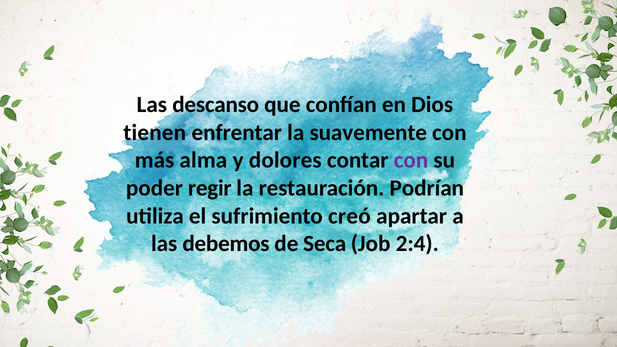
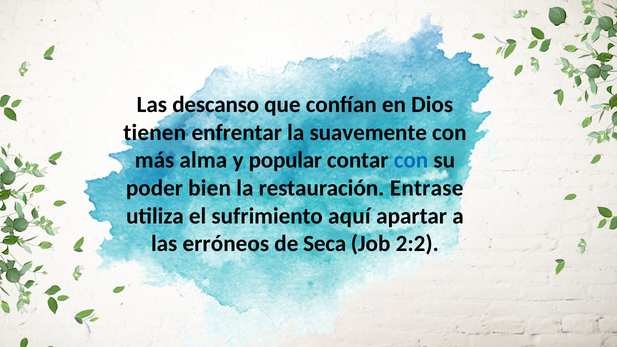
dolores: dolores -> popular (285, 160)
con colour: purple -> blue (411, 160)
regir: regir -> bien (210, 188)
Podrían: Podrían -> Entrase (427, 188)
creó: creó -> aquí (349, 216)
debemos: debemos -> erróneos (226, 244)
2:4: 2:4 -> 2:2 (417, 244)
